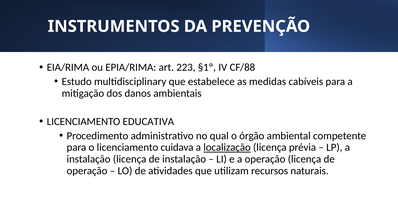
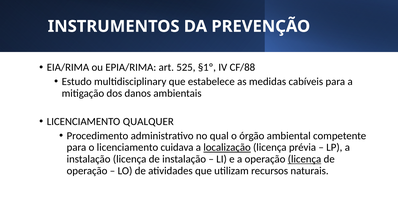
223: 223 -> 525 (186, 67)
EDUCATIVA: EDUCATIVA -> QUALQUER (148, 122)
licença underline: none -> present (305, 159)
